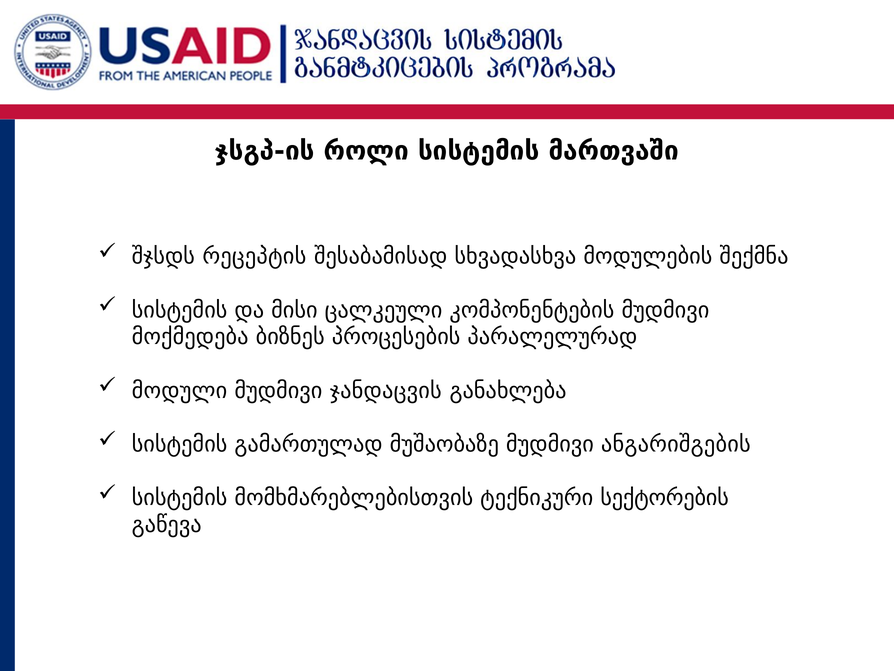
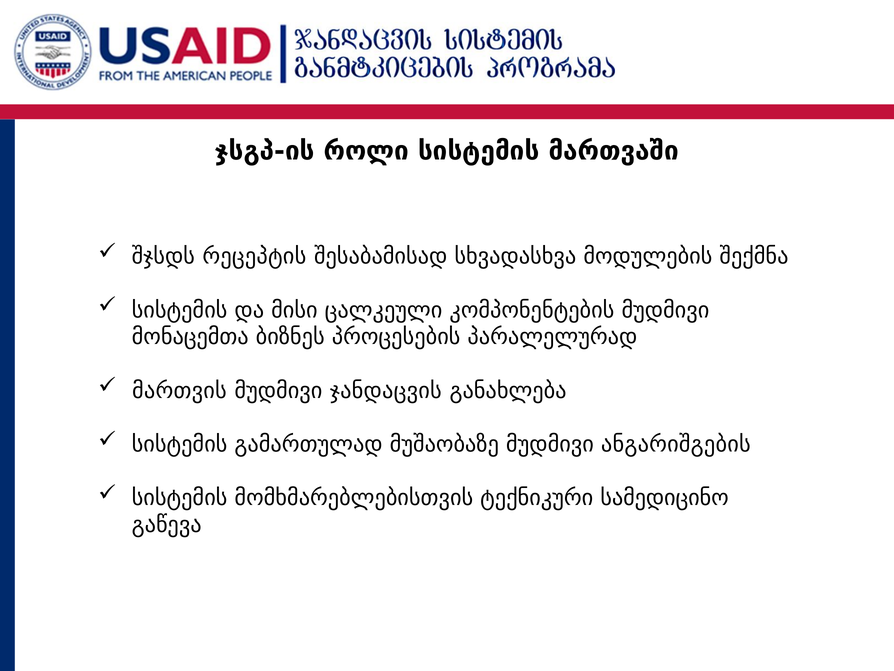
მოქმედება: მოქმედება -> მონაცემთა (190, 337)
მოდული: მოდული -> მართვის (179, 390)
სექტორების: სექტორების -> სამედიცინო (665, 498)
